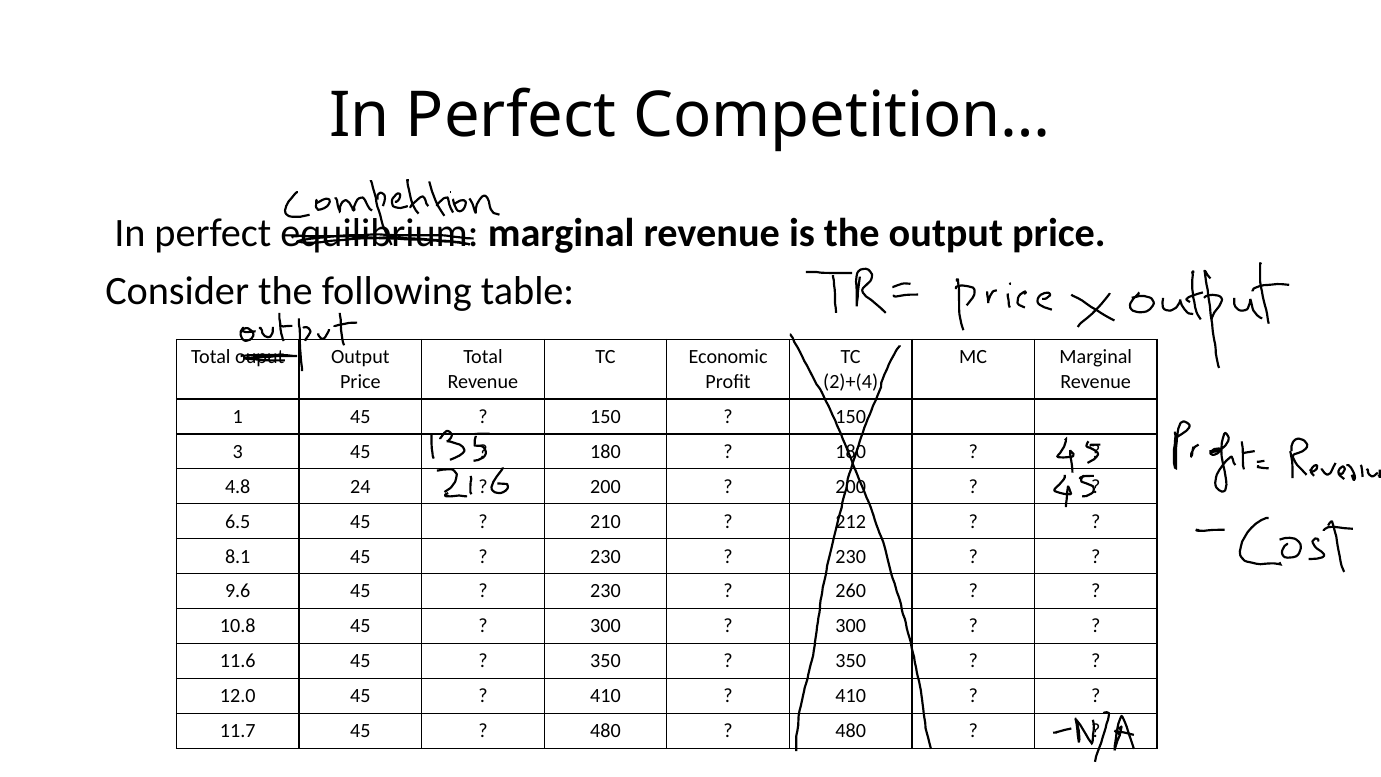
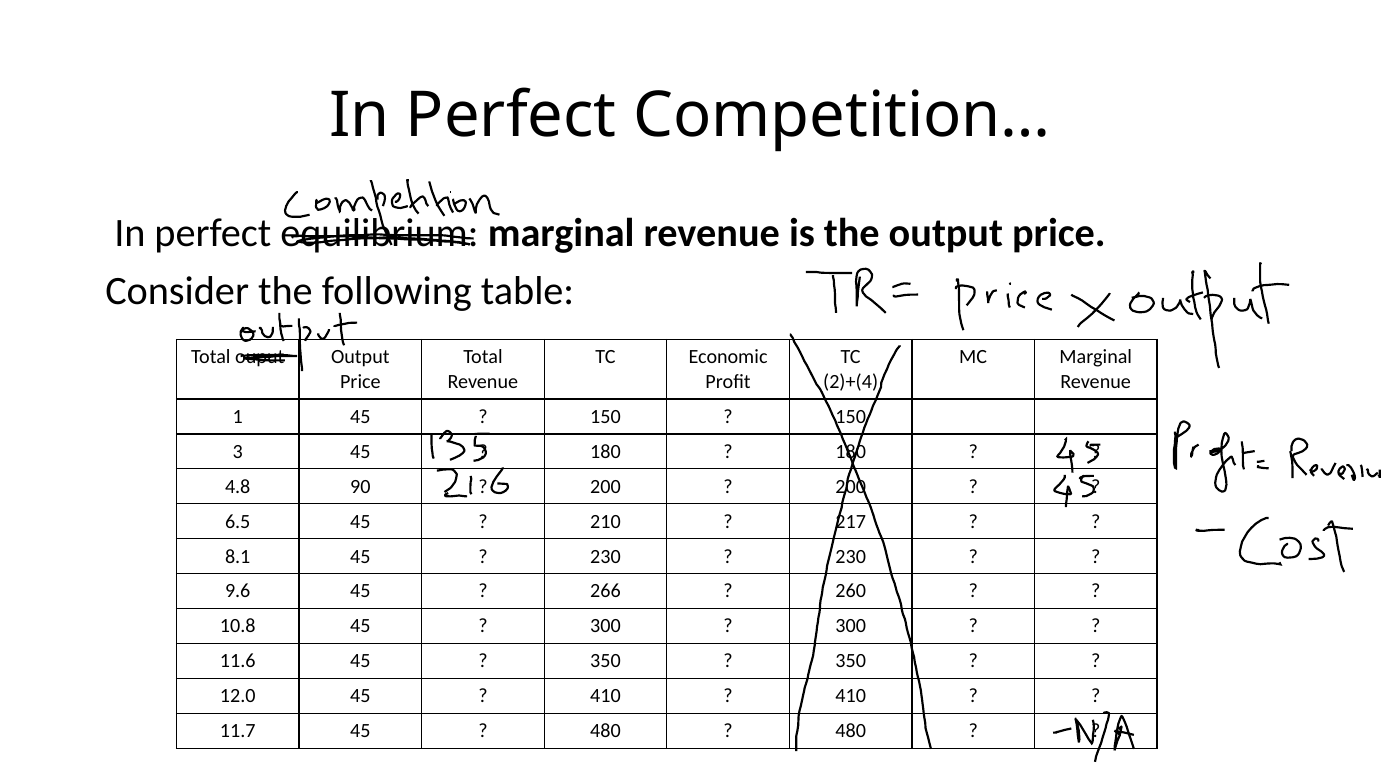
24: 24 -> 90 (360, 486)
212: 212 -> 217 (851, 521)
230: 230 -> 266 (606, 591)
